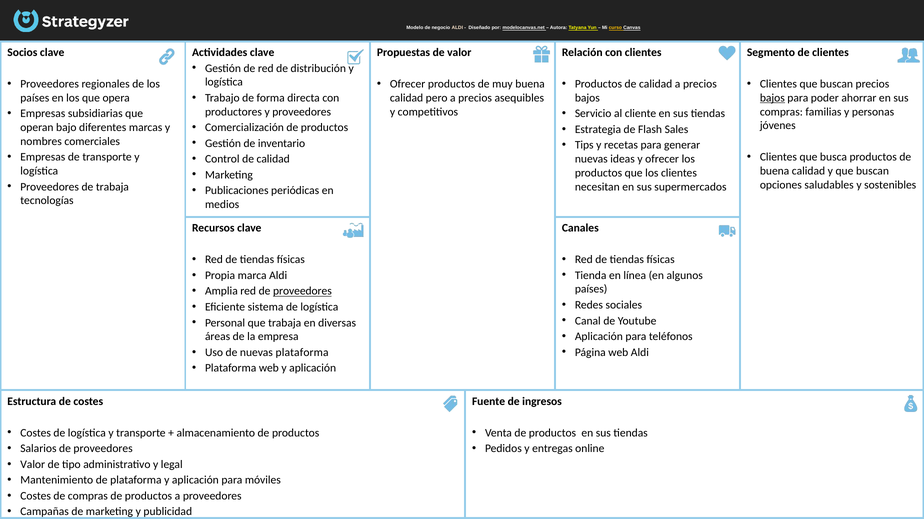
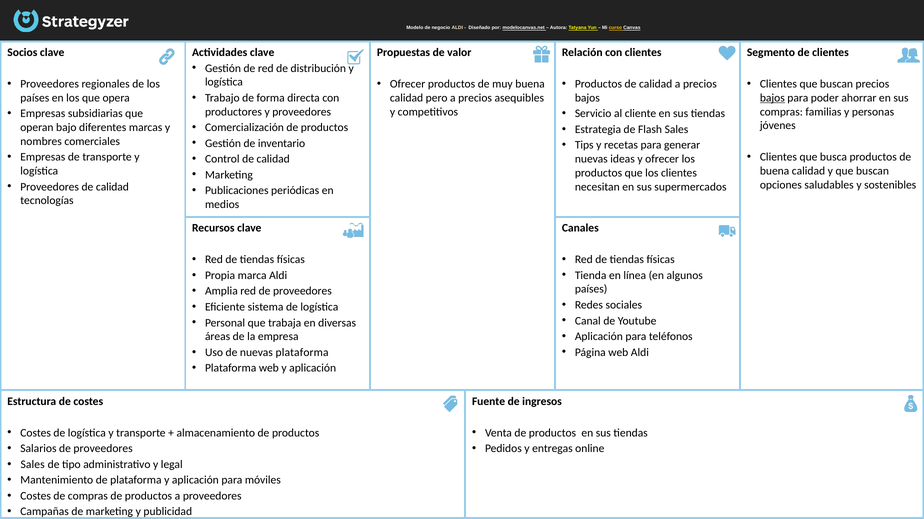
Proveedores de trabaja: trabaja -> calidad (112, 187)
proveedores underline: present -> none (302, 292)
Valor: Valor -> Sales (33, 465)
